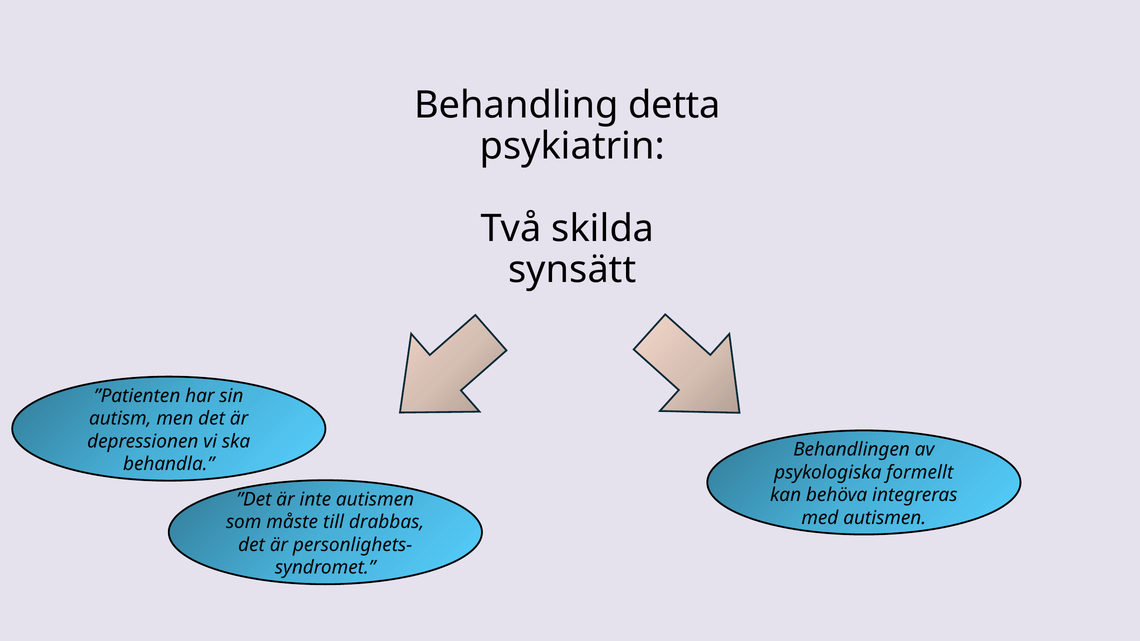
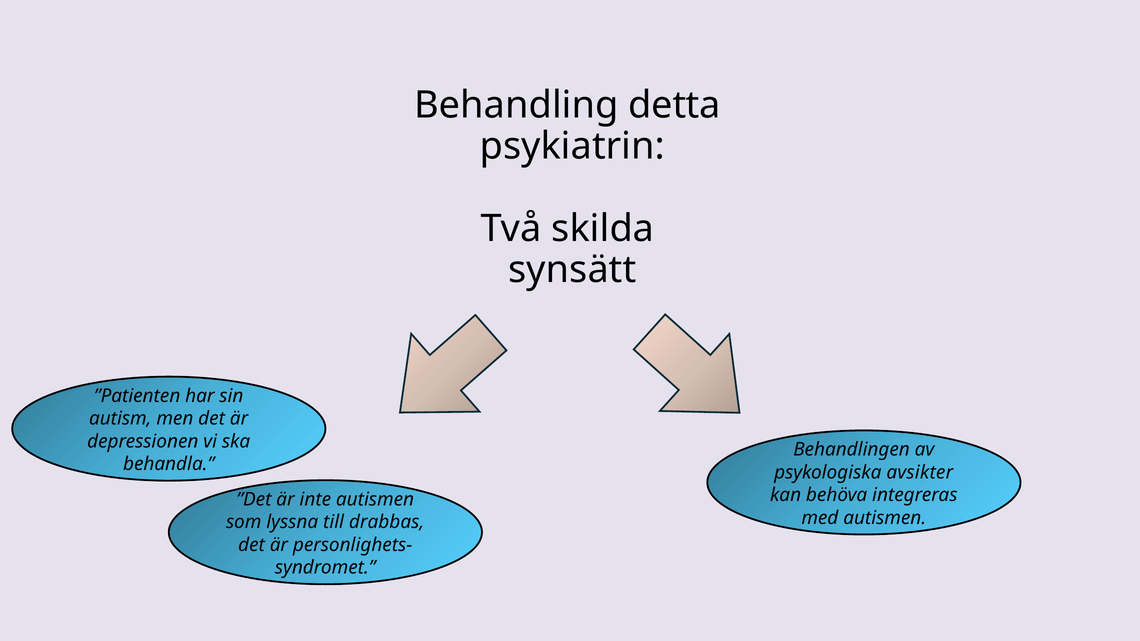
formellt: formellt -> avsikter (920, 473)
måste: måste -> lyssna (292, 522)
